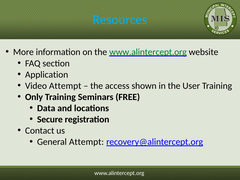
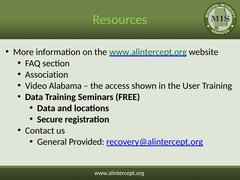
Resources colour: light blue -> light green (120, 20)
Application: Application -> Association (47, 75)
Video Attempt: Attempt -> Alabama (65, 86)
Only: Only -> Data (34, 97)
General Attempt: Attempt -> Provided (87, 142)
